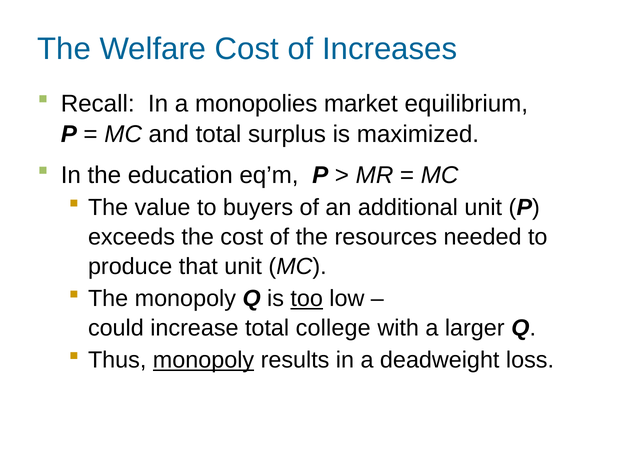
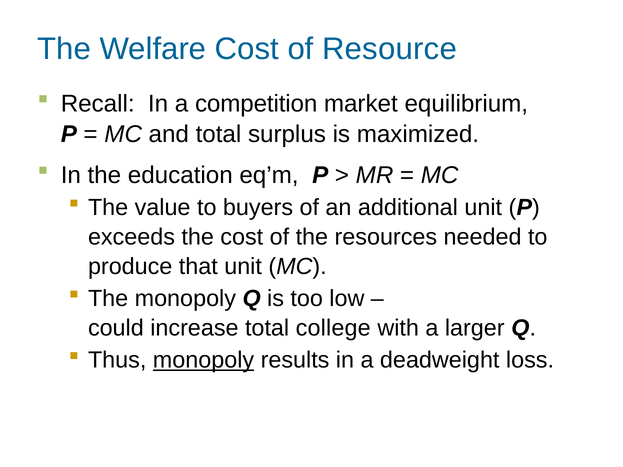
Increases: Increases -> Resource (390, 49)
monopolies: monopolies -> competition (256, 104)
too underline: present -> none (307, 299)
